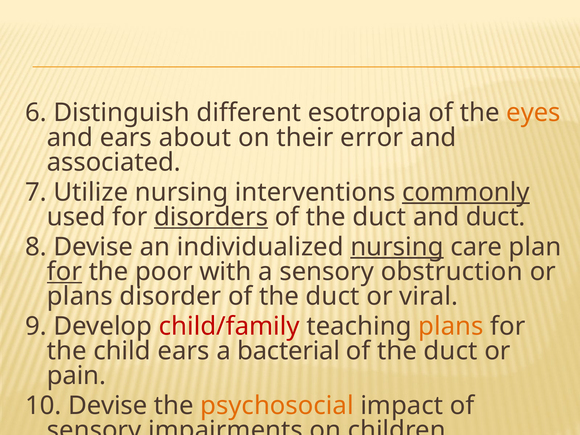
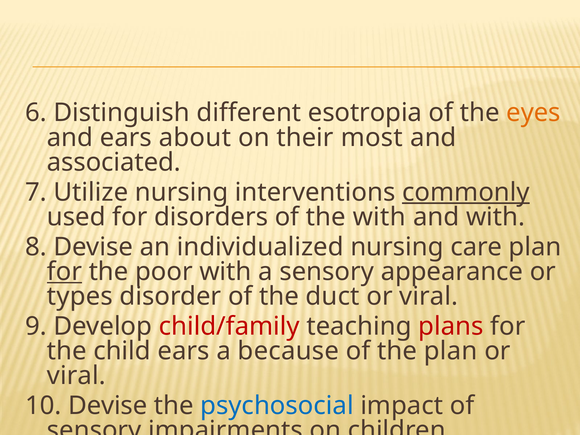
error: error -> most (372, 138)
disorders underline: present -> none (211, 217)
duct: duct -> with (379, 217)
and duct: duct -> with (496, 217)
nursing underline: present -> none (397, 247)
obstruction: obstruction -> appearance (452, 272)
plans: plans -> types (80, 296)
plans colour: orange -> red (451, 326)
bacterial: bacterial -> because (288, 351)
duct: duct -> plan (451, 351)
pain: pain -> viral (76, 376)
psychosocial colour: orange -> blue (277, 406)
